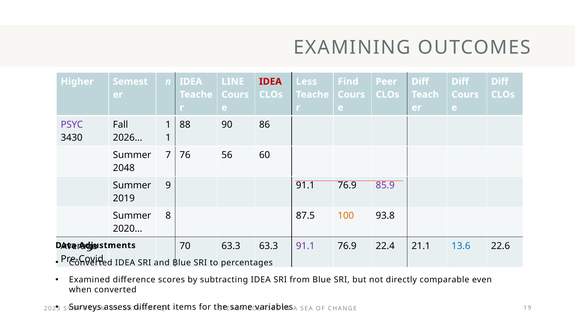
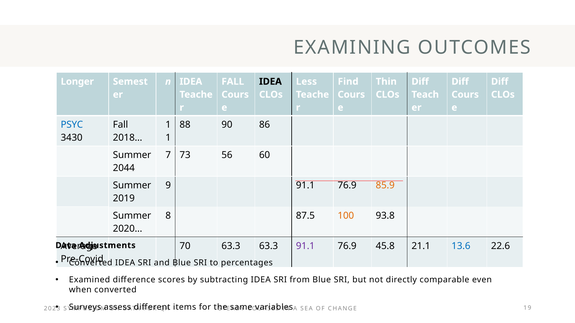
Higher: Higher -> Longer (77, 82)
LINE: LINE -> FALL (233, 82)
IDEA colour: red -> black (270, 82)
Peer: Peer -> Thin (386, 82)
PSYC colour: purple -> blue (72, 125)
2026…: 2026… -> 2018… (128, 138)
76: 76 -> 73 (185, 155)
2048: 2048 -> 2044 (124, 168)
85.9 colour: purple -> orange (385, 186)
22.4: 22.4 -> 45.8 (385, 246)
